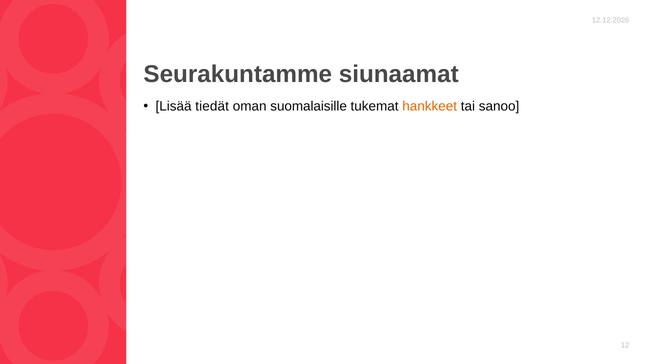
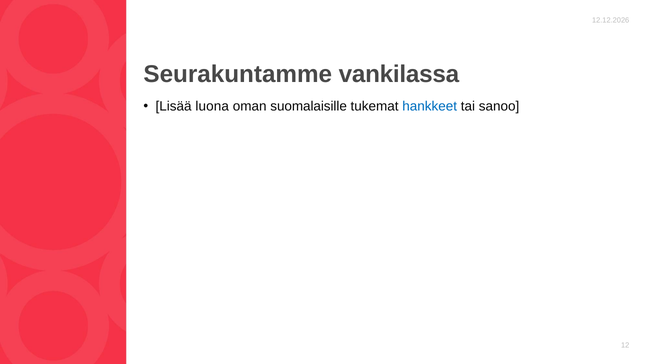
siunaamat: siunaamat -> vankilassa (399, 74)
tiedät: tiedät -> luona (212, 107)
hankkeet colour: orange -> blue (430, 107)
